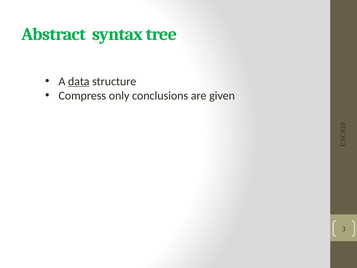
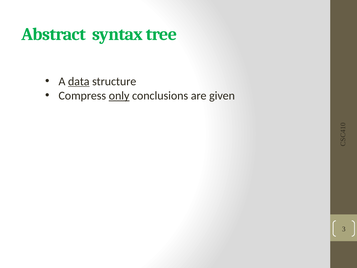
only underline: none -> present (119, 96)
